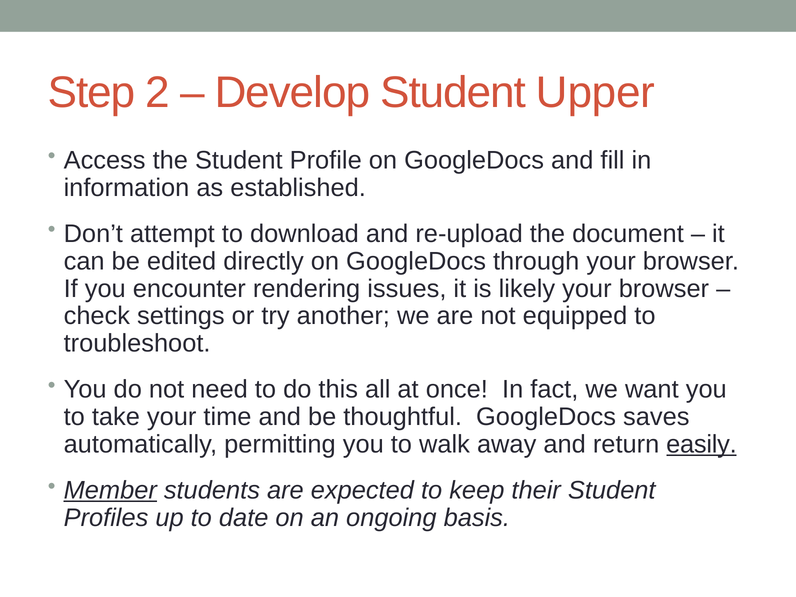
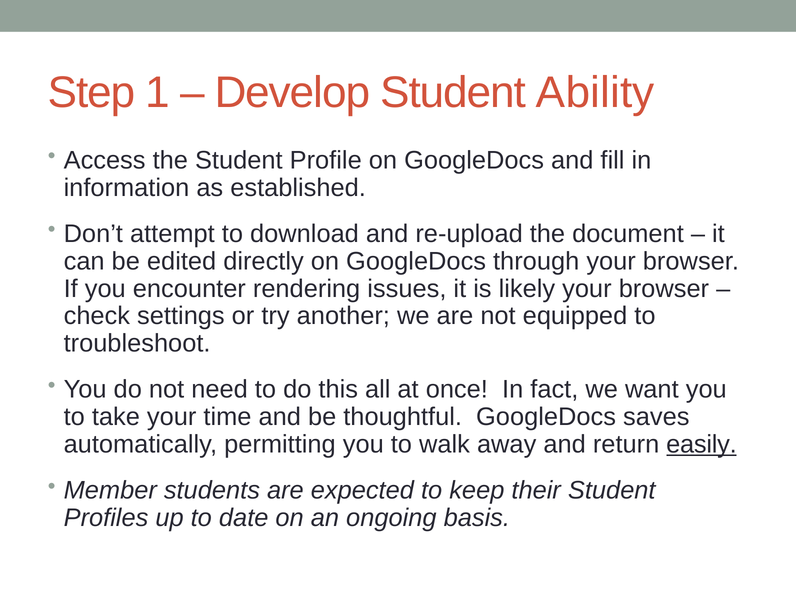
2: 2 -> 1 (158, 93)
Upper: Upper -> Ability (595, 93)
Member underline: present -> none (110, 490)
